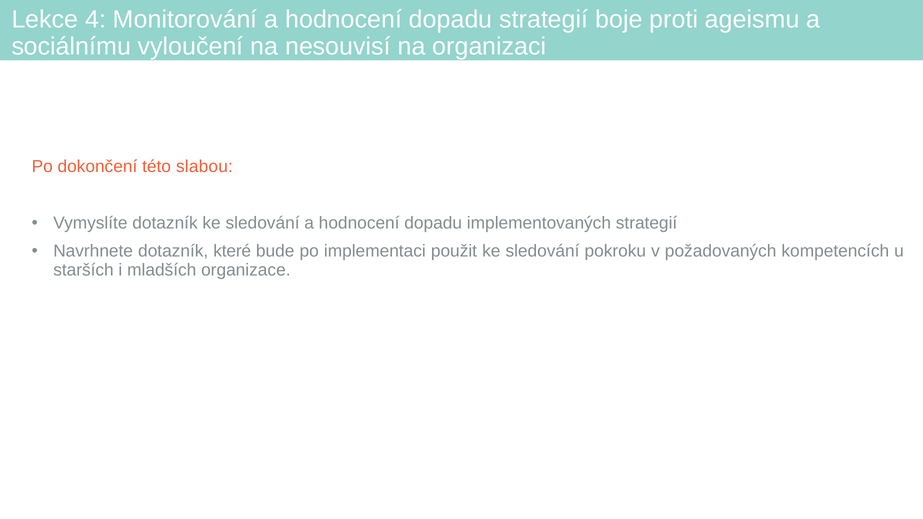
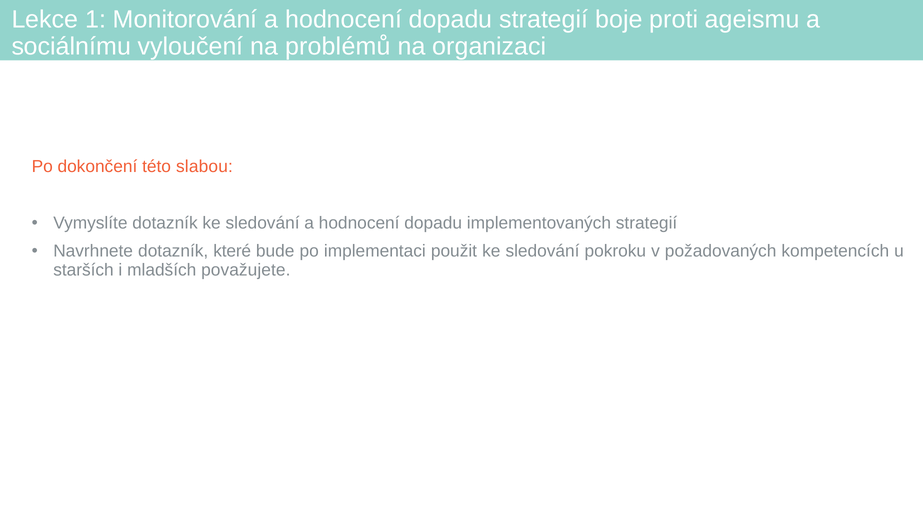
4: 4 -> 1 (96, 20)
nesouvisí: nesouvisí -> problémů (338, 47)
organizace: organizace -> považujete (246, 270)
